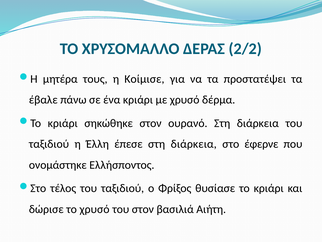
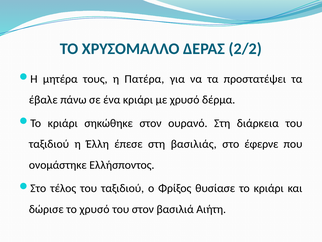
Κοίμισε: Κοίμισε -> Πατέρα (144, 79)
έπεσε στη διάρκεια: διάρκεια -> βασιλιάς (194, 144)
